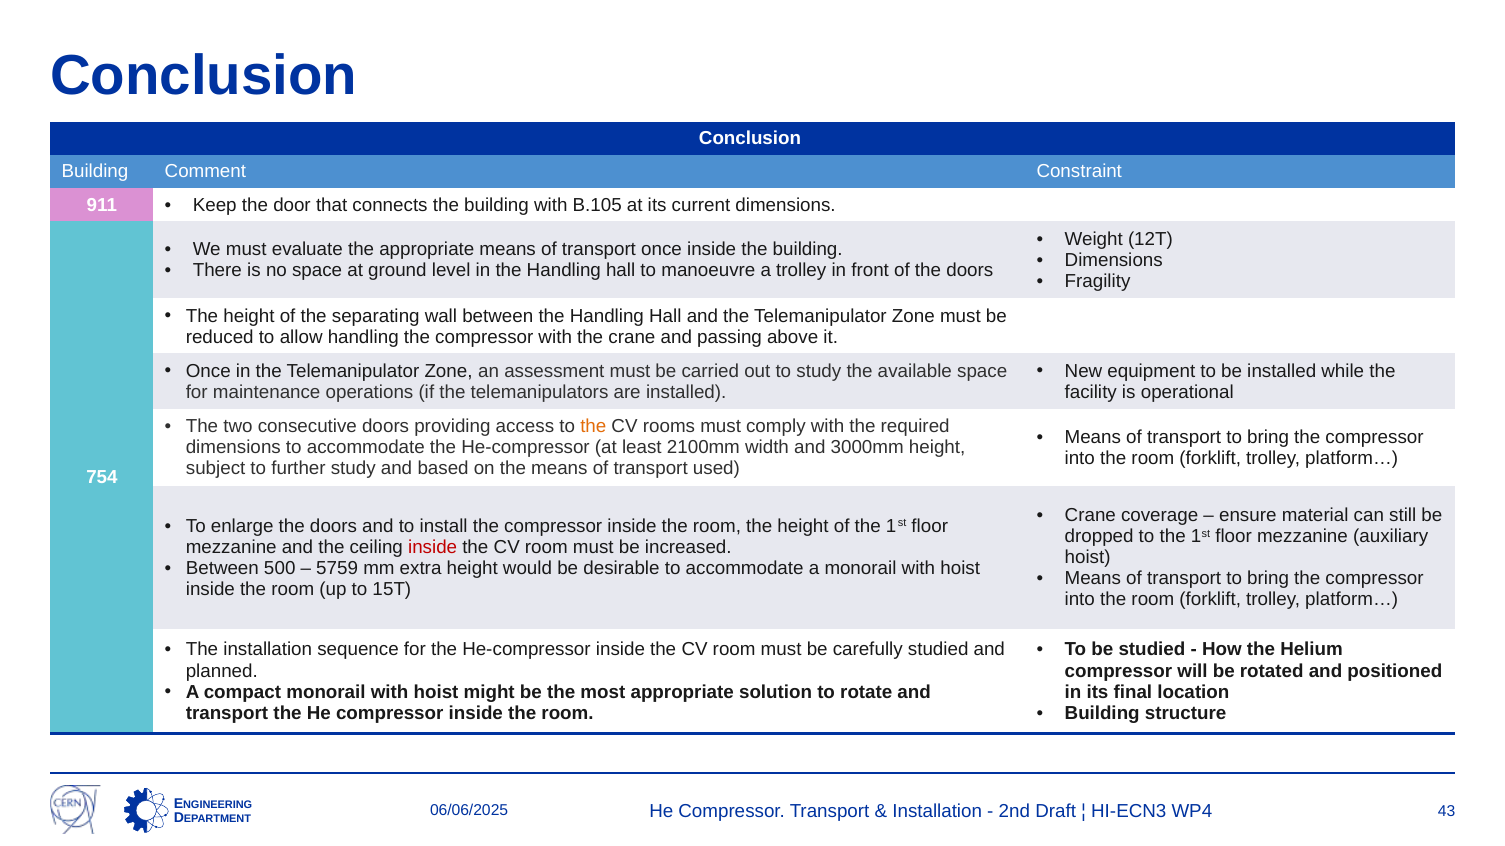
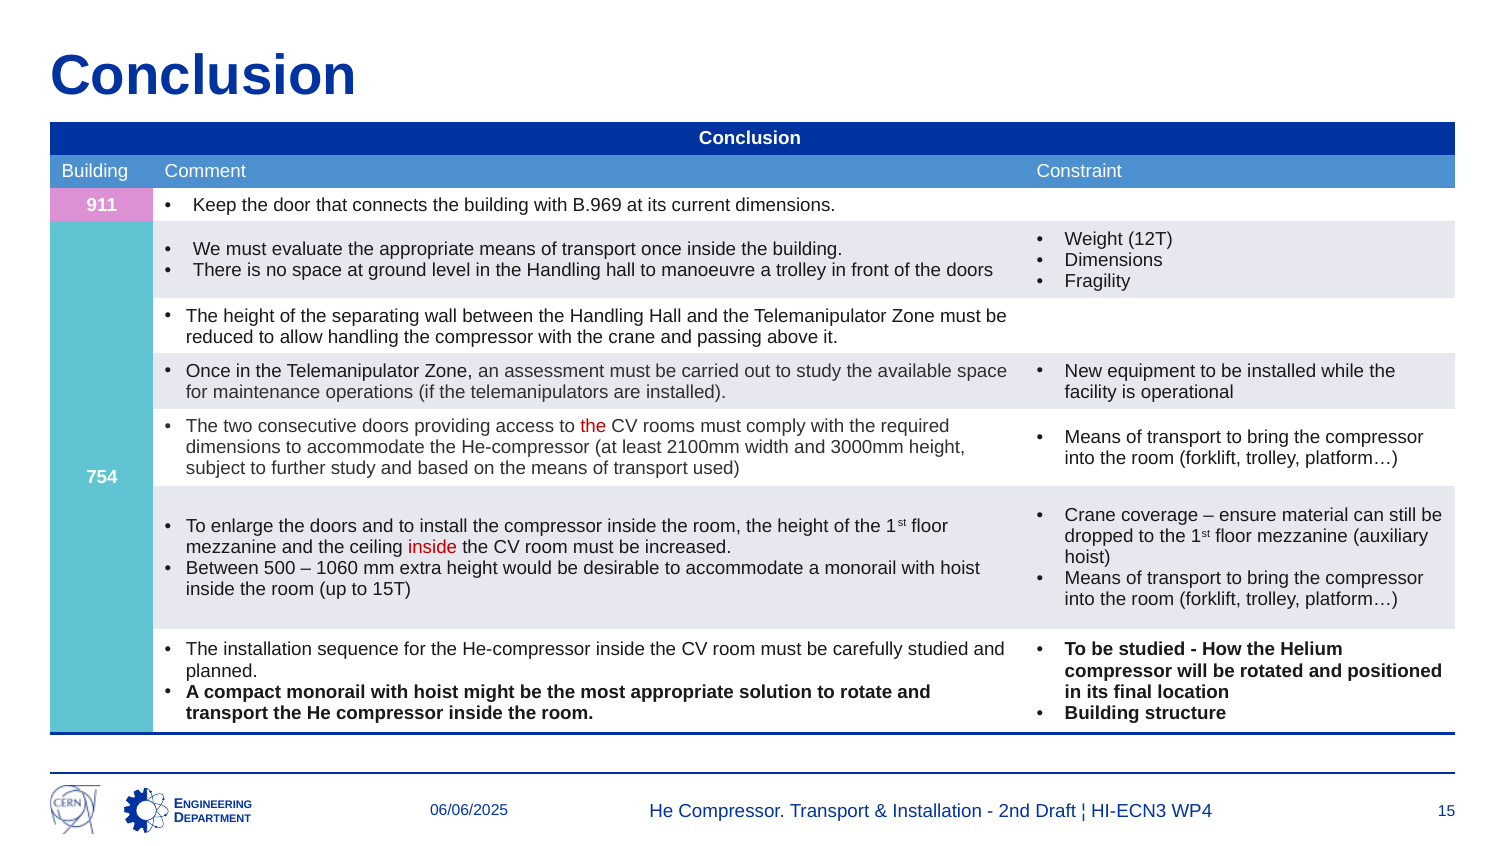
B.105: B.105 -> B.969 (597, 205)
the colour: orange -> red (593, 427)
5759: 5759 -> 1060 (337, 569)
43: 43 -> 15 (1447, 812)
